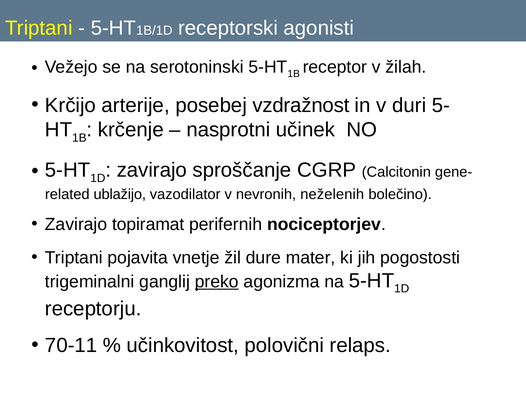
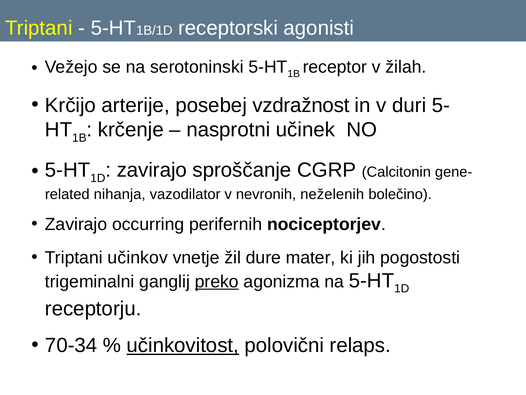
ublažijo: ublažijo -> nihanja (120, 194)
topiramat: topiramat -> occurring (148, 224)
pojavita: pojavita -> učinkov (138, 257)
70-11: 70-11 -> 70-34 (71, 345)
učinkovitost underline: none -> present (183, 345)
